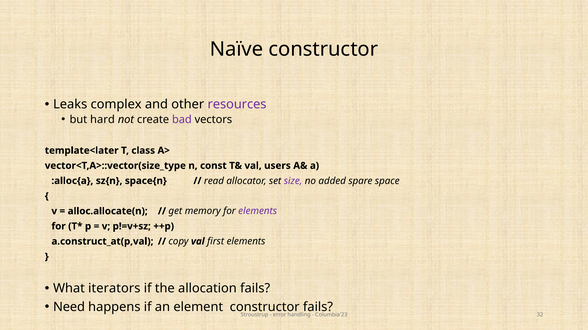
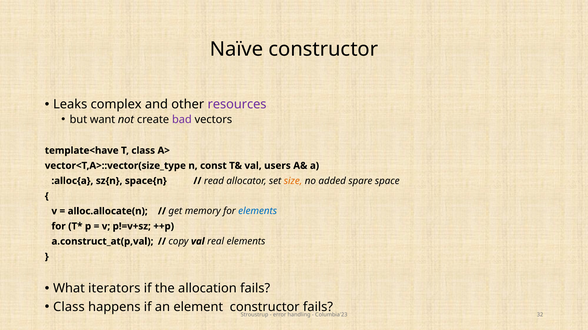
hard: hard -> want (103, 120)
template<later: template<later -> template<have (82, 151)
size colour: purple -> orange (293, 181)
elements colour: purple -> blue (258, 212)
first: first -> real (216, 242)
Need: Need -> Class (69, 308)
